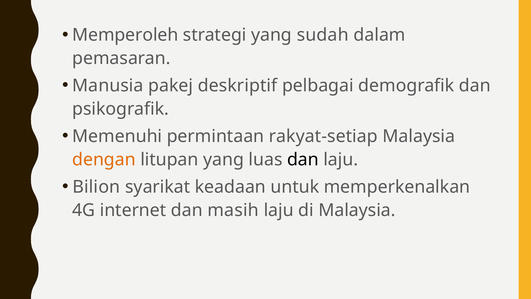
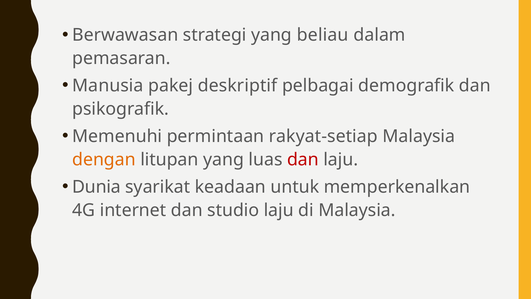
Memperoleh: Memperoleh -> Berwawasan (125, 35)
sudah: sudah -> beliau (323, 35)
dan colour: black -> red (303, 160)
Bilion: Bilion -> Dunia (96, 187)
masih: masih -> studio (233, 210)
